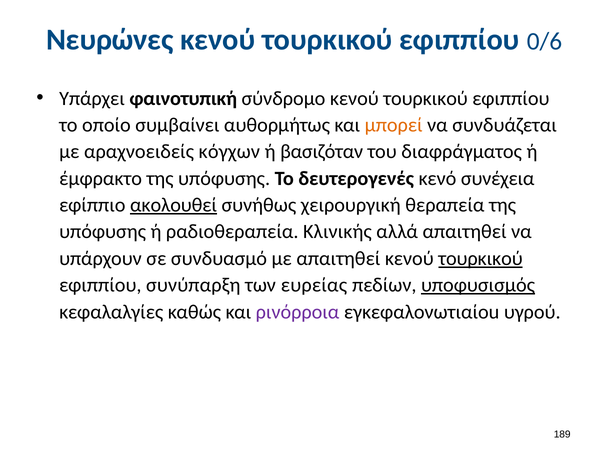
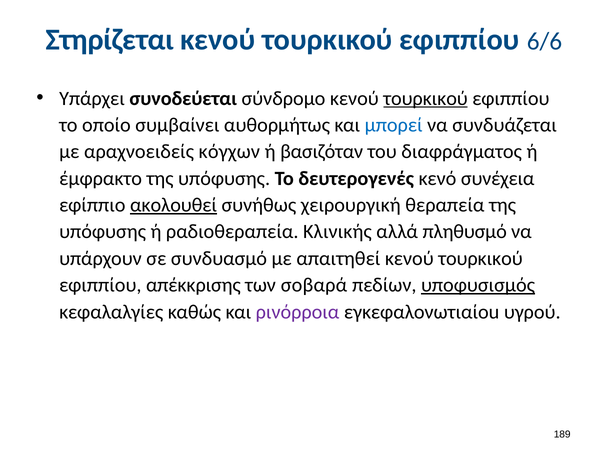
Νευρώνες: Νευρώνες -> Στηρίζεται (110, 40)
0/6: 0/6 -> 6/6 (544, 42)
φαινοτυπική: φαινοτυπική -> συνοδεύεται (183, 98)
τουρκικού underline: none -> present (426, 98)
μπορεί colour: orange -> blue (394, 125)
αλλά απαιτηθεί: απαιτηθεί -> πληθυσμό (465, 232)
τουρκικού underline: present -> none (481, 259)
συνύπαρξη: συνύπαρξη -> απέκκρισης (193, 285)
ευρείας: ευρείας -> σοβαρά (314, 285)
